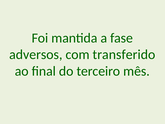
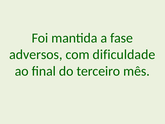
transferido: transferido -> dificuldade (124, 54)
